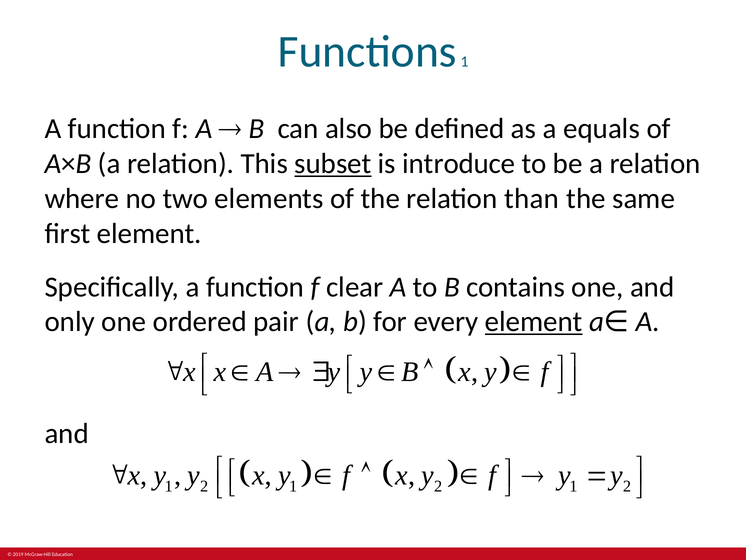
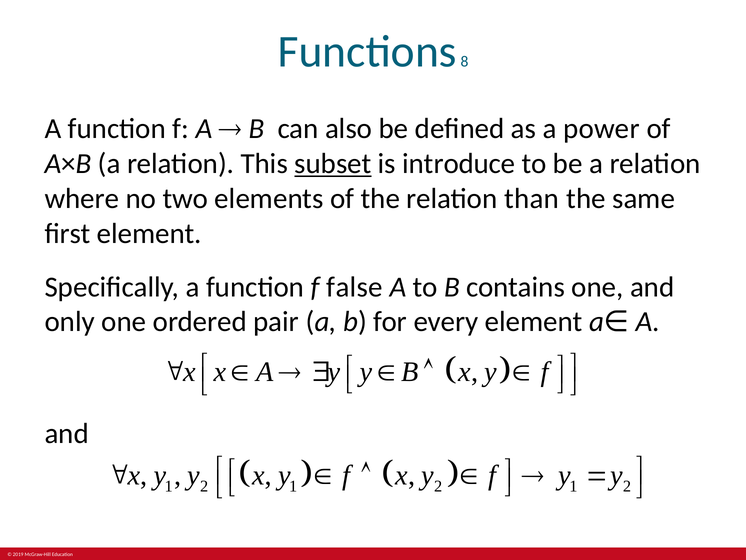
Functions 1: 1 -> 8 (464, 62)
equals: equals -> power (601, 129)
clear: clear -> false (355, 287)
element underline: present -> none (534, 322)
